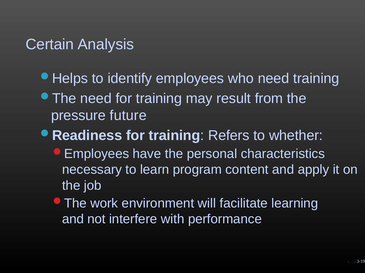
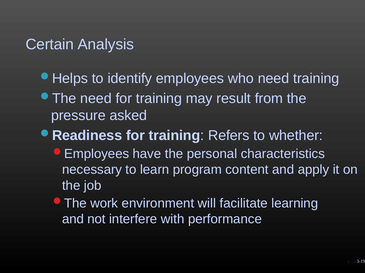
future: future -> asked (128, 116)
